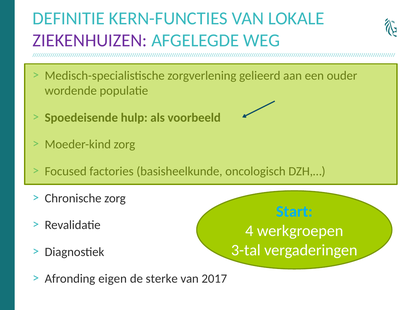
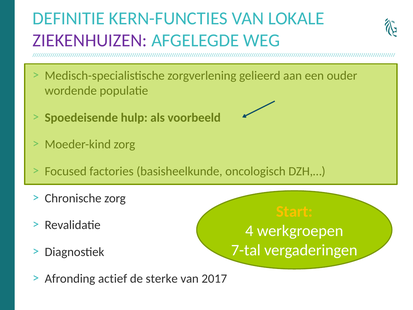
Start colour: light blue -> yellow (294, 212)
3-tal: 3-tal -> 7-tal (246, 250)
eigen: eigen -> actief (113, 279)
